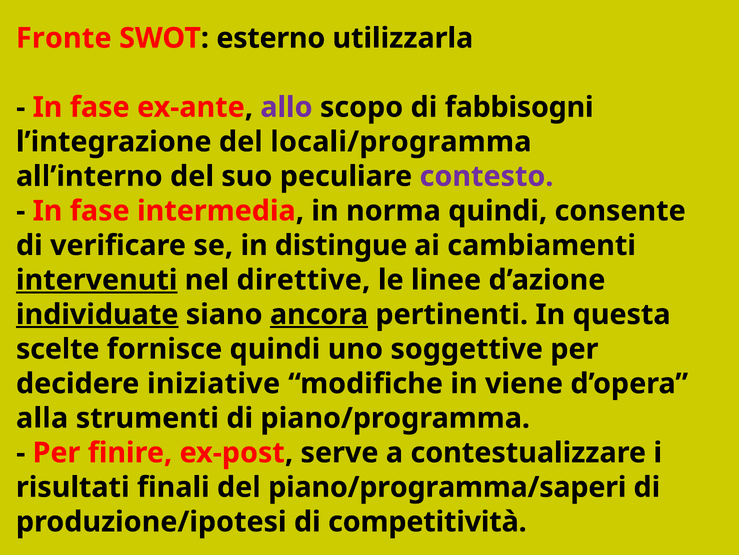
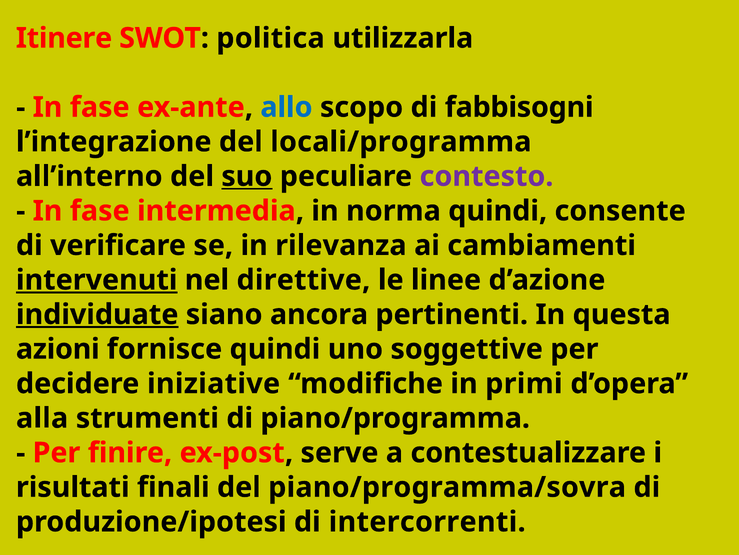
Fronte: Fronte -> Itinere (64, 38)
esterno: esterno -> politica (271, 38)
allo colour: purple -> blue (286, 107)
suo underline: none -> present (247, 176)
distingue: distingue -> rilevanza (341, 245)
ancora underline: present -> none (319, 314)
scelte: scelte -> azioni (58, 349)
viene: viene -> primi (524, 383)
piano/programma/saperi: piano/programma/saperi -> piano/programma/sovra (447, 487)
competitività: competitività -> intercorrenti (427, 521)
